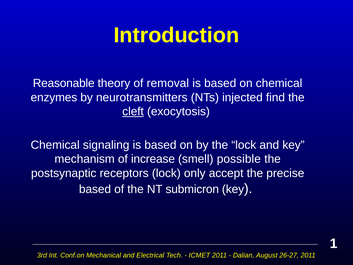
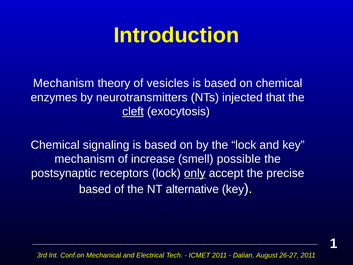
Reasonable: Reasonable -> Mechanism (64, 83)
removal: removal -> vesicles (168, 83)
find: find -> that (276, 97)
only underline: none -> present (195, 173)
submicron: submicron -> alternative (192, 189)
